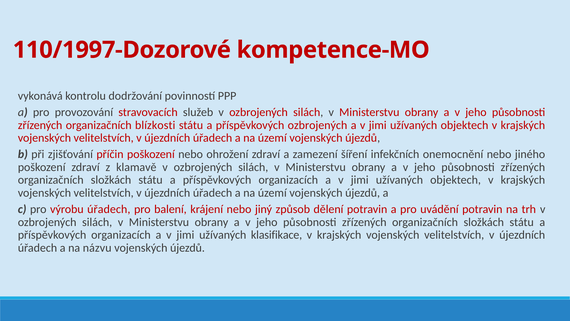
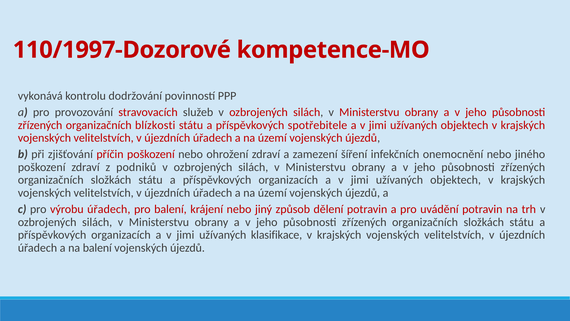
příspěvkových ozbrojených: ozbrojených -> spotřebitele (317, 125)
klamavě: klamavě -> podniků (136, 167)
na názvu: názvu -> balení (97, 248)
